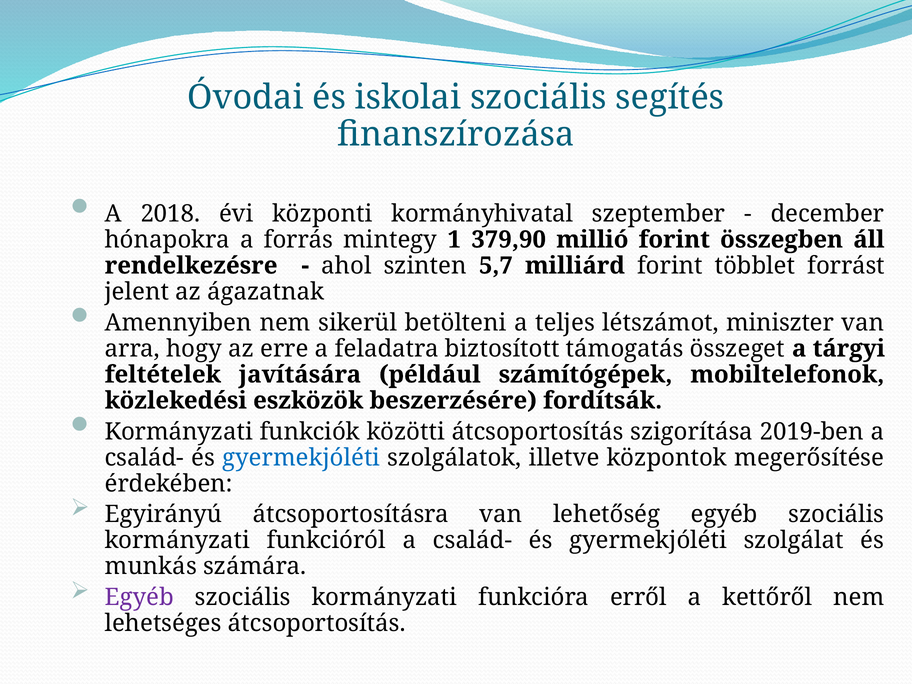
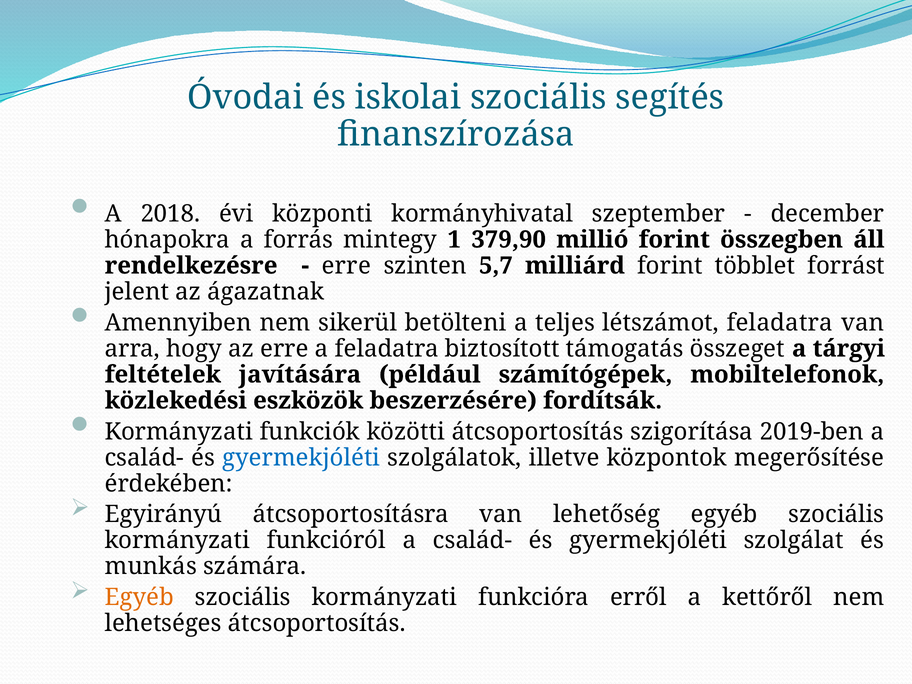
ahol: ahol -> erre (346, 266)
létszámot miniszter: miniszter -> feladatra (780, 323)
Egyéb colour: purple -> orange (139, 598)
